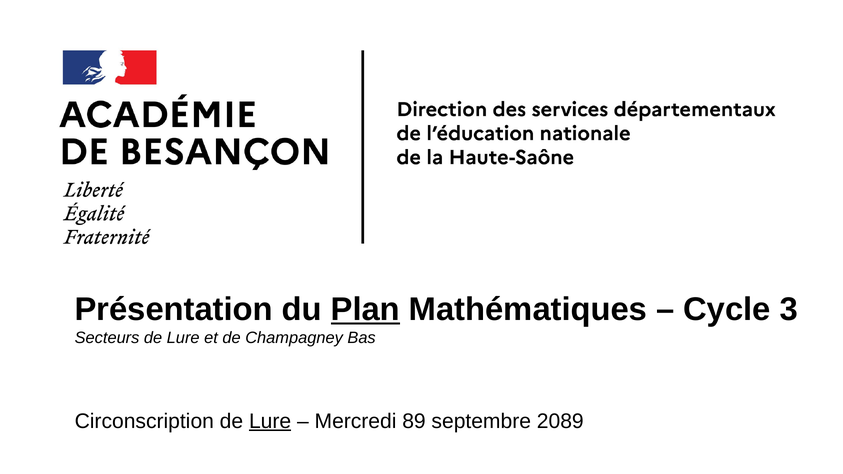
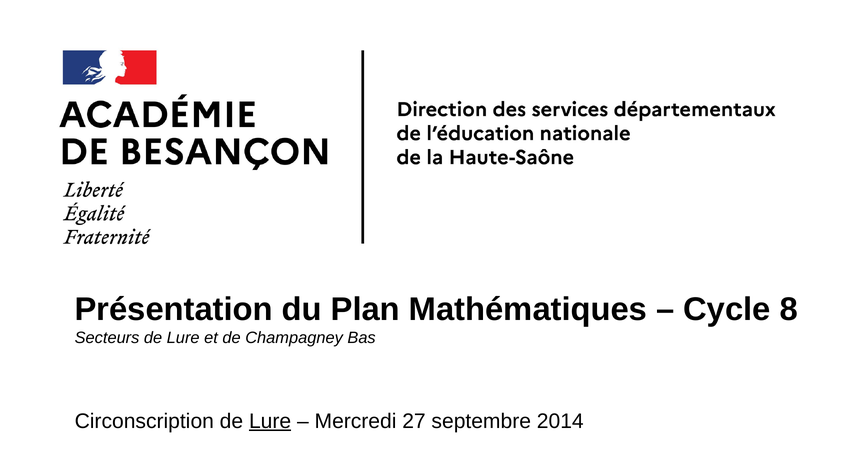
Plan underline: present -> none (365, 310)
3: 3 -> 8 (789, 310)
89: 89 -> 27 (414, 421)
2089: 2089 -> 2014 (560, 421)
